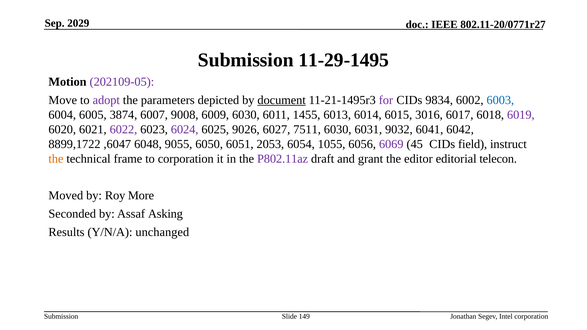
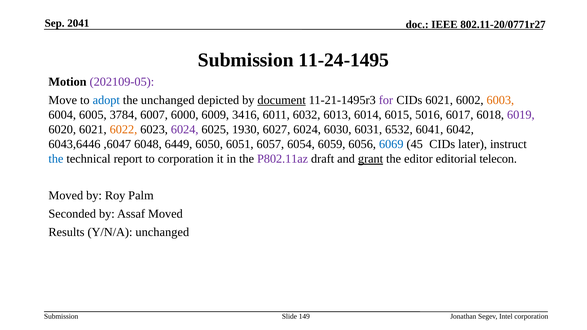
2029: 2029 -> 2041 (78, 23)
11-29-1495: 11-29-1495 -> 11-24-1495 (344, 60)
adopt colour: purple -> blue (106, 100)
the parameters: parameters -> unchanged (168, 100)
CIDs 9834: 9834 -> 6021 (439, 100)
6003 colour: blue -> orange (500, 100)
3874: 3874 -> 3784 (123, 115)
9008: 9008 -> 6000 (185, 115)
6009 6030: 6030 -> 3416 (246, 115)
1455: 1455 -> 6032 (307, 115)
3016: 3016 -> 5016 (429, 115)
6022 colour: purple -> orange (123, 130)
9026: 9026 -> 1930 (246, 130)
6027 7511: 7511 -> 6024 (307, 130)
9032: 9032 -> 6532 (399, 130)
8899,1722: 8899,1722 -> 6043,6446 (74, 144)
9055: 9055 -> 6449 (179, 144)
2053: 2053 -> 6057 (270, 144)
1055: 1055 -> 6059 (332, 144)
6069 colour: purple -> blue (391, 144)
field: field -> later (473, 144)
the colour: orange -> blue (56, 159)
frame: frame -> report (128, 159)
grant underline: none -> present (371, 159)
More: More -> Palm (141, 196)
Assaf Asking: Asking -> Moved (165, 214)
